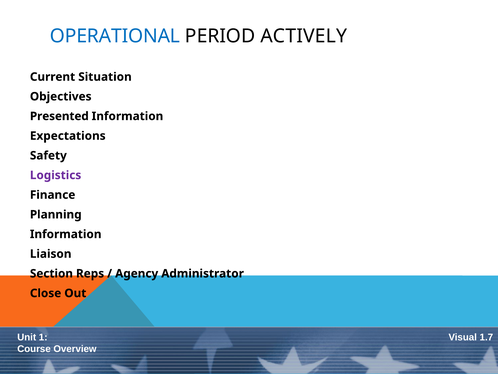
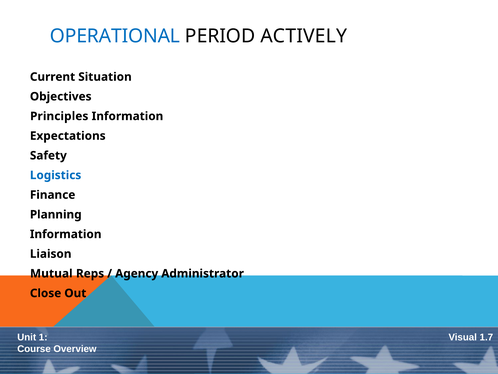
Presented: Presented -> Principles (59, 116)
Logistics colour: purple -> blue (56, 175)
Section: Section -> Mutual (51, 273)
